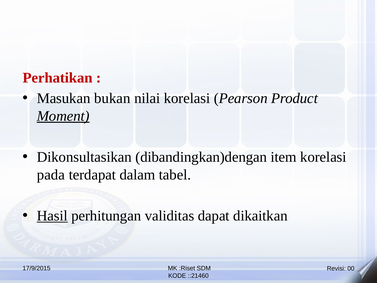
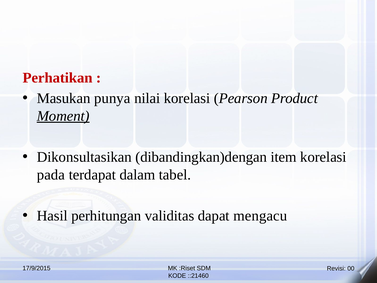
bukan: bukan -> punya (112, 98)
Hasil underline: present -> none (52, 216)
dikaitkan: dikaitkan -> mengacu (260, 216)
